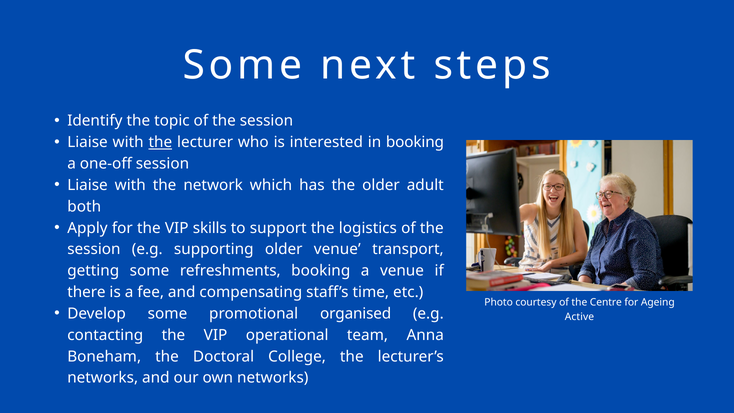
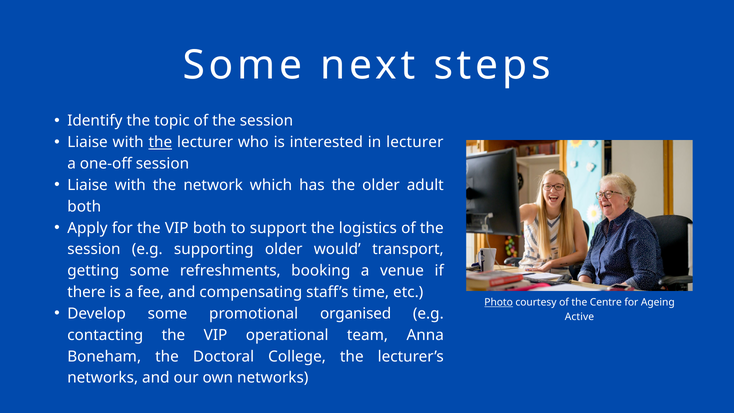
in booking: booking -> lecturer (415, 142)
VIP skills: skills -> both (210, 228)
older venue: venue -> would (337, 249)
Photo underline: none -> present (499, 302)
